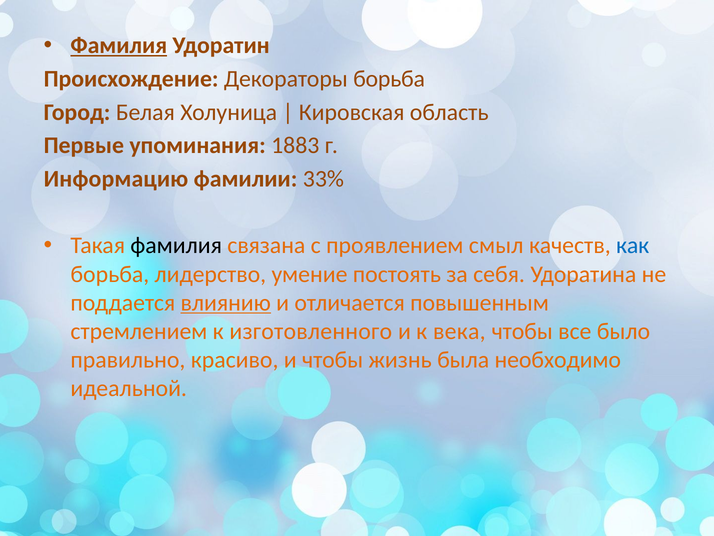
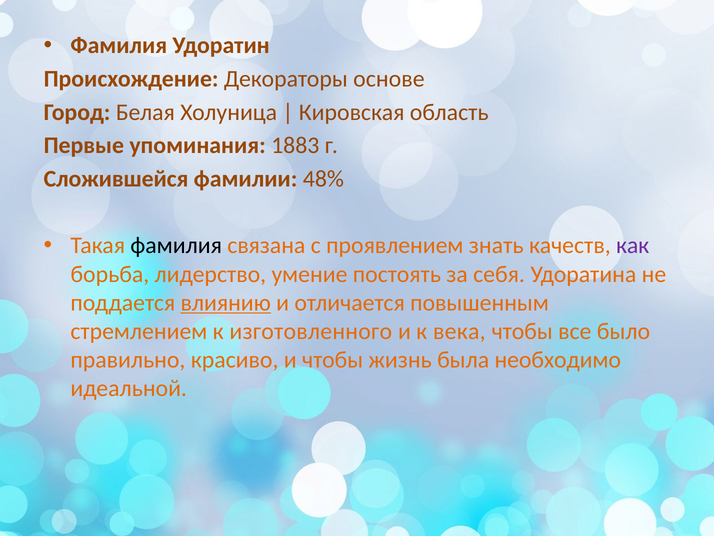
Фамилия underline: present -> none (119, 45)
Декораторы борьба: борьба -> основе (389, 79)
Информацию: Информацию -> Сложившейся (116, 179)
33%: 33% -> 48% (323, 179)
смыл: смыл -> знать (496, 245)
как colour: blue -> purple (633, 245)
